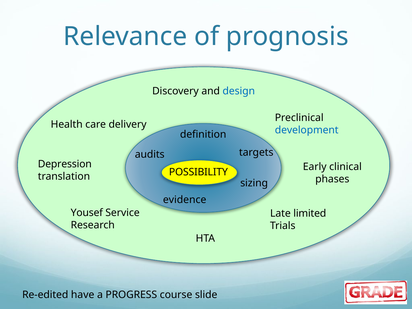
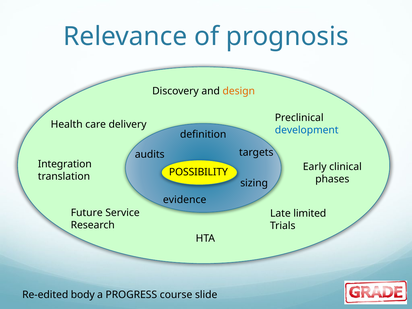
design colour: blue -> orange (239, 91)
Depression: Depression -> Integration (65, 164)
Yousef: Yousef -> Future (87, 213)
have: have -> body (83, 295)
